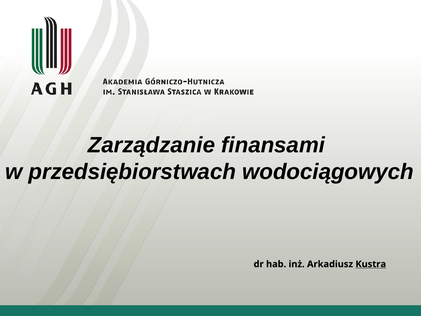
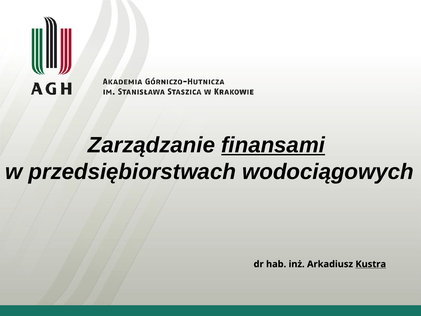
finansami underline: none -> present (273, 145)
